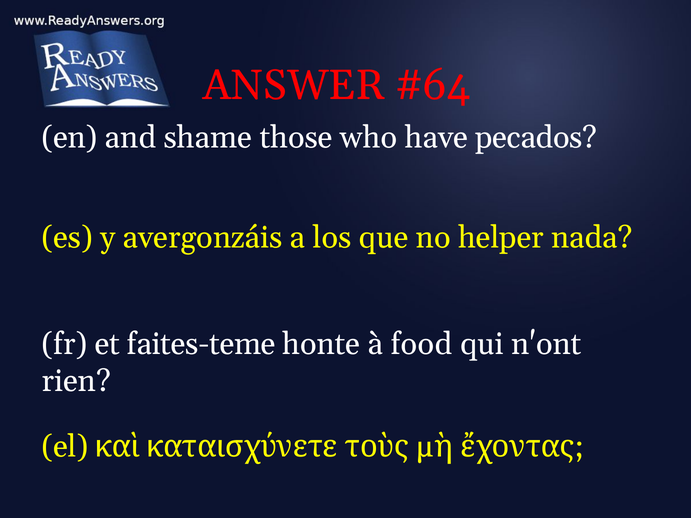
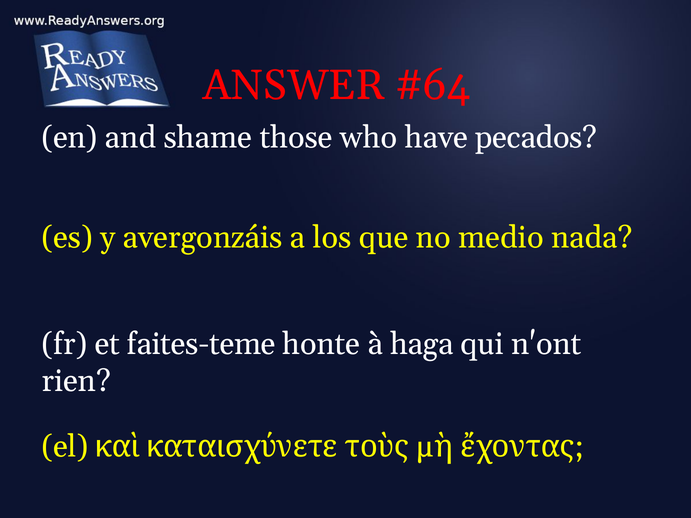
helper: helper -> medio (501, 238)
food: food -> haga (422, 344)
